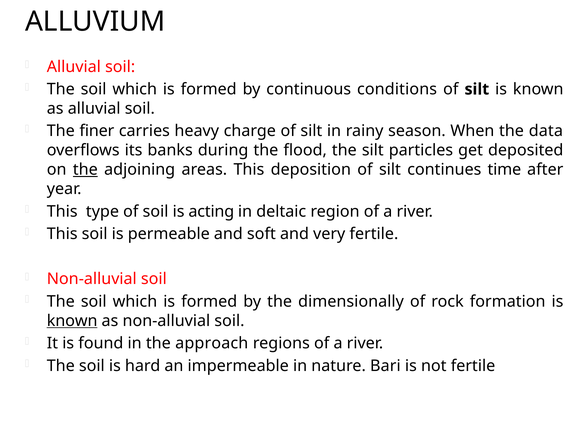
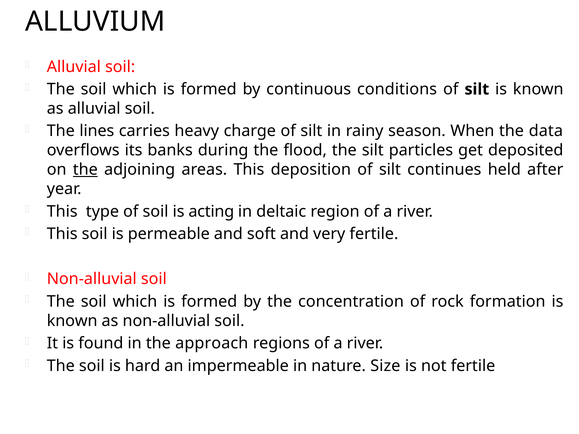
finer: finer -> lines (97, 131)
time: time -> held (504, 170)
dimensionally: dimensionally -> concentration (351, 302)
known underline: present -> none (72, 321)
Bari: Bari -> Size (385, 366)
